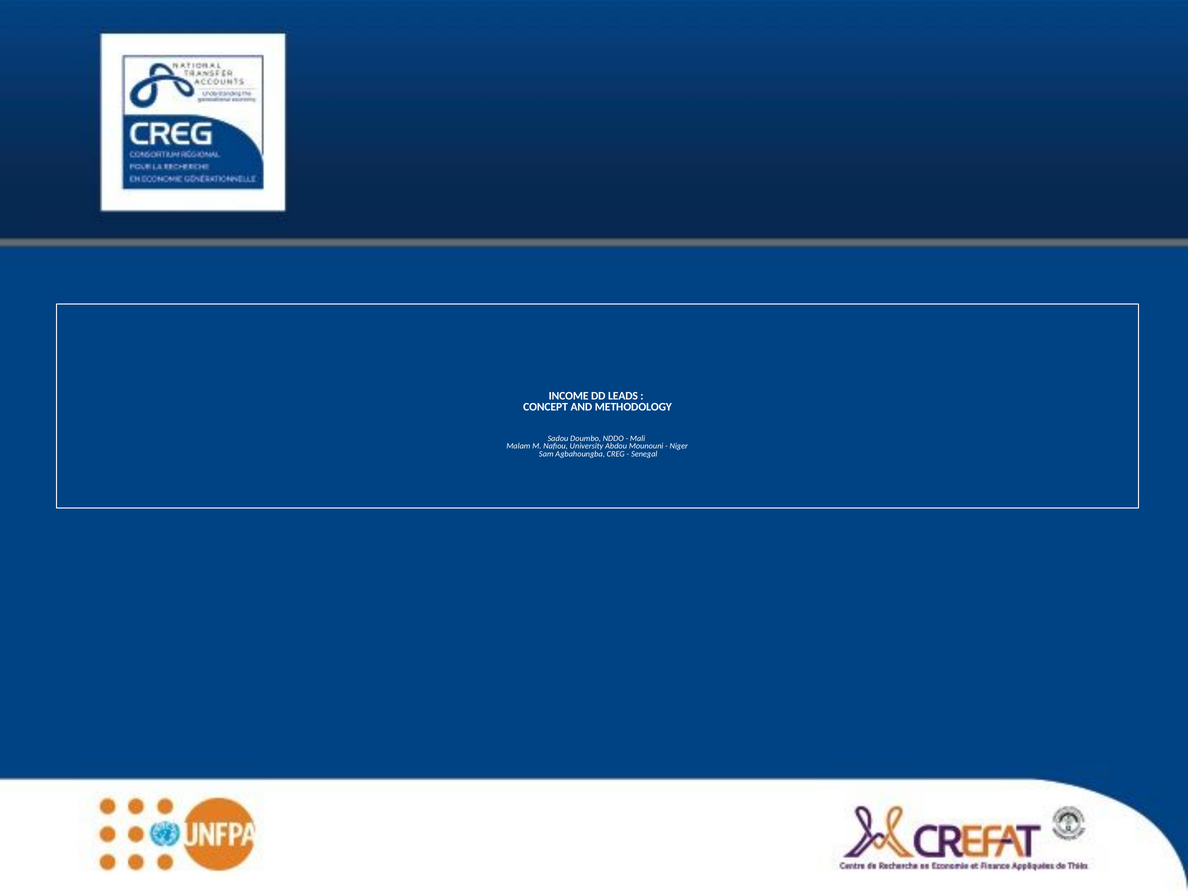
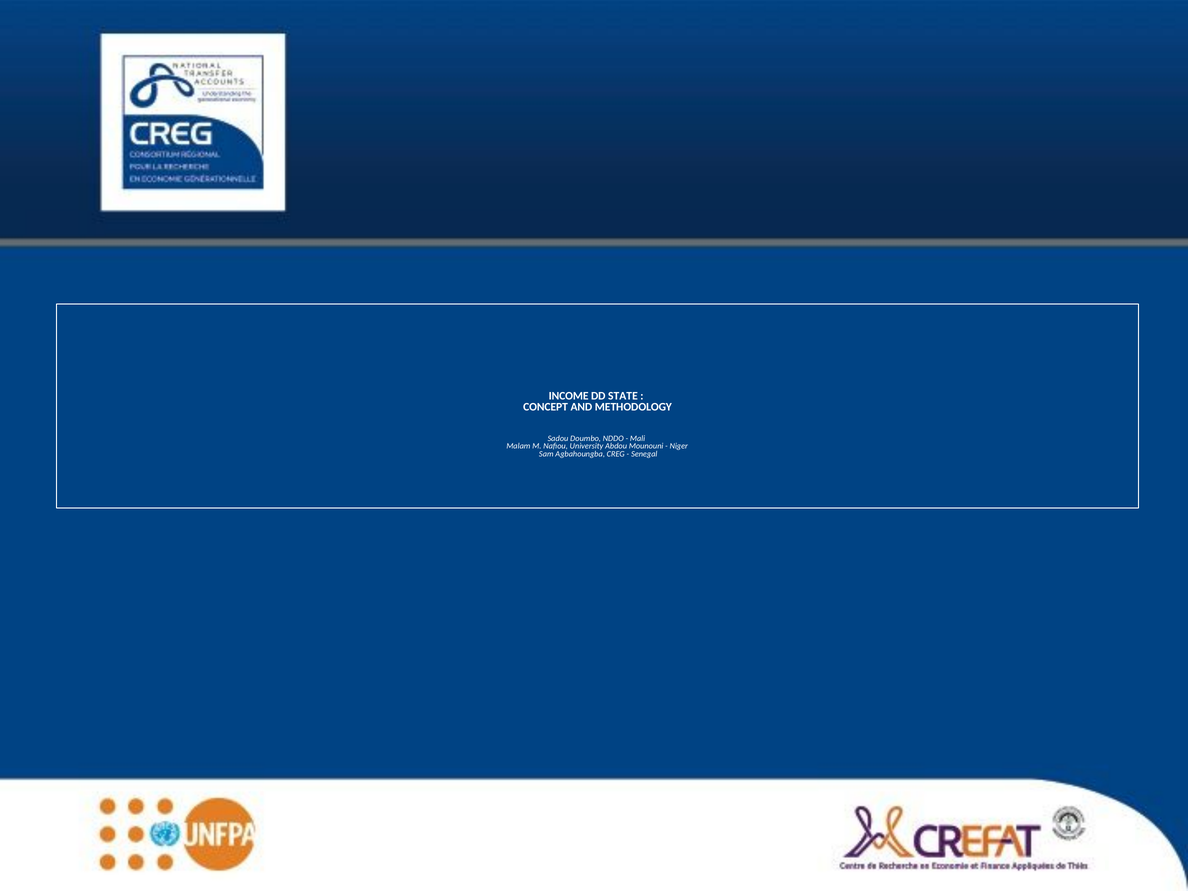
LEADS: LEADS -> STATE (623, 396)
